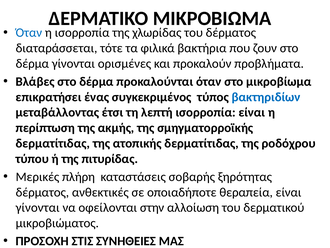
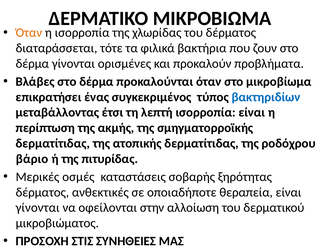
Όταν colour: blue -> orange (29, 33)
τύπου: τύπου -> βάριο (32, 158)
πλήρη: πλήρη -> οσμές (78, 176)
